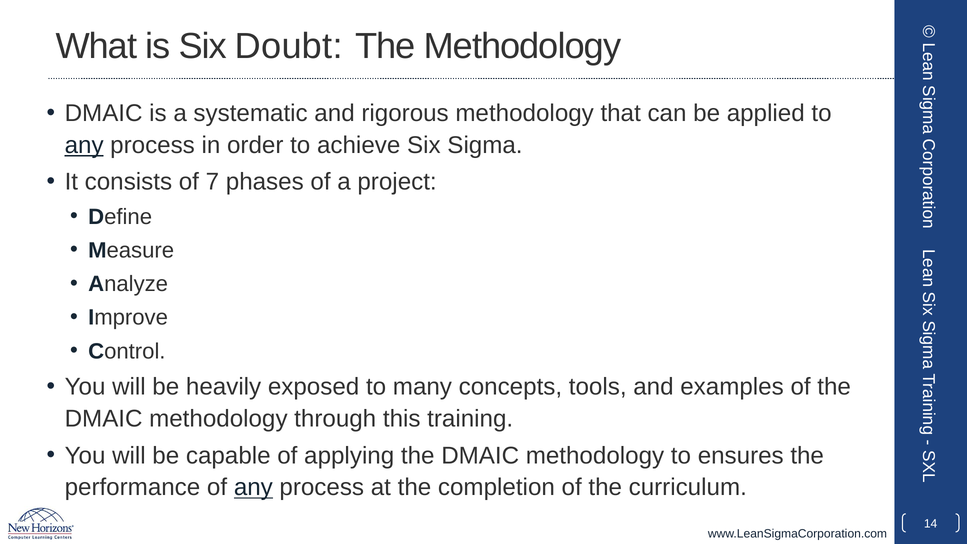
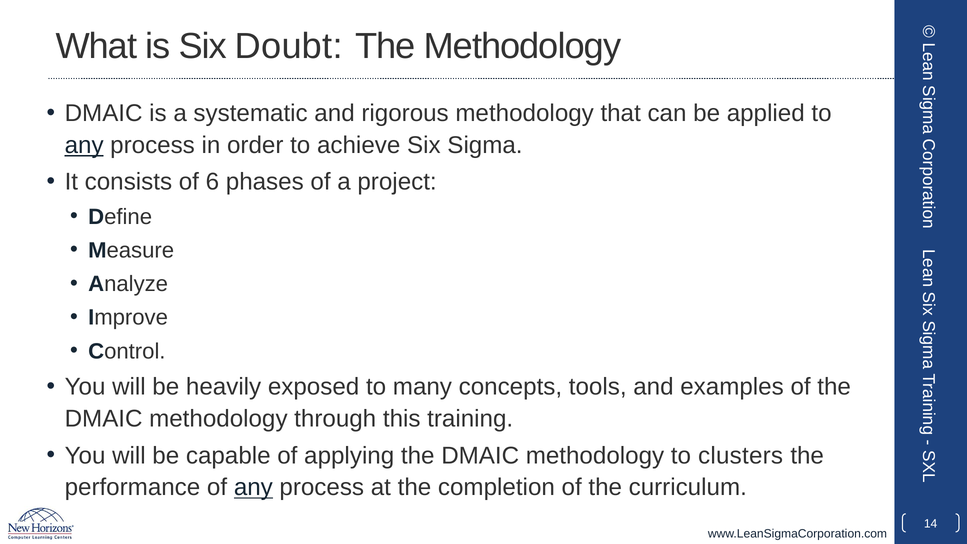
7: 7 -> 6 (212, 182)
ensures: ensures -> clusters (741, 455)
